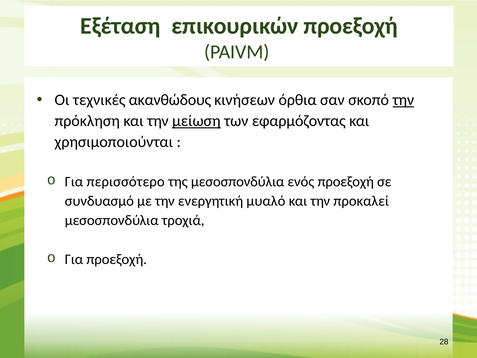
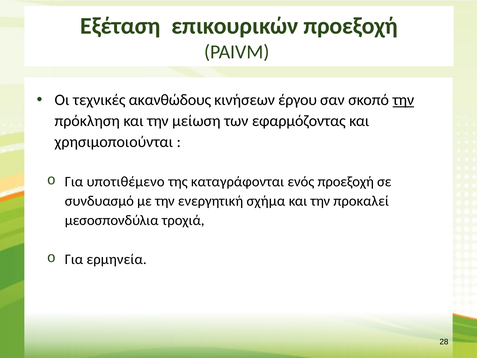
όρθια: όρθια -> έργου (298, 100)
μείωση underline: present -> none (196, 121)
περισσότερο: περισσότερο -> υποτιθέμενο (126, 182)
της μεσοσπονδύλια: μεσοσπονδύλια -> καταγράφονται (238, 182)
μυαλό: μυαλό -> σχήμα (266, 201)
Για προεξοχή: προεξοχή -> ερμηνεία (117, 259)
